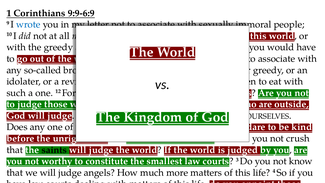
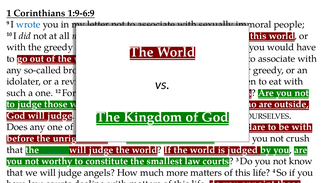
9:9-6:9: 9:9-6:9 -> 1:9-6:9 (81, 13)
be kind: kind -> with (302, 127)
saints colour: black -> green (54, 150)
